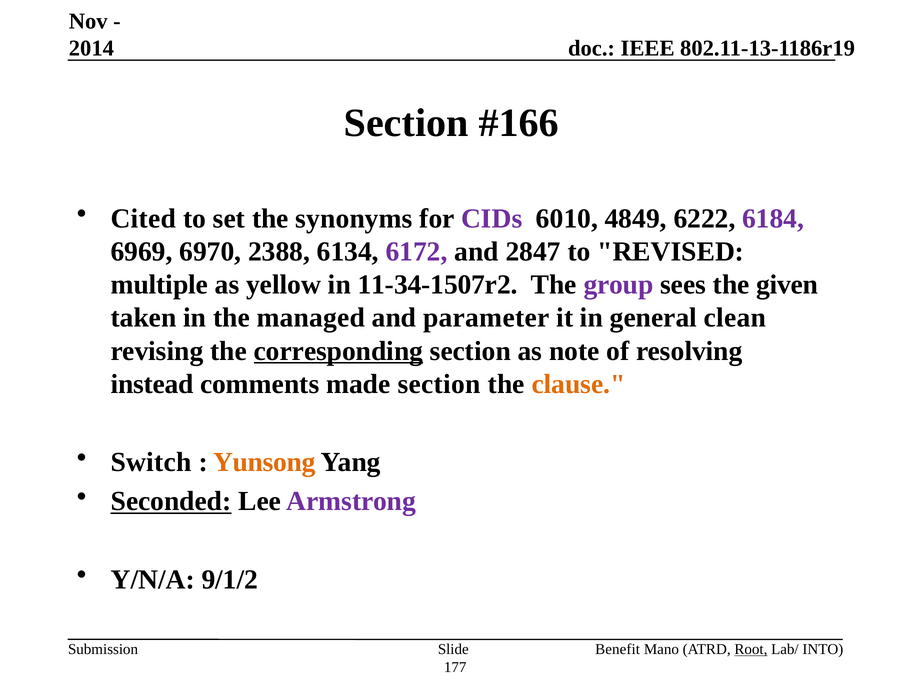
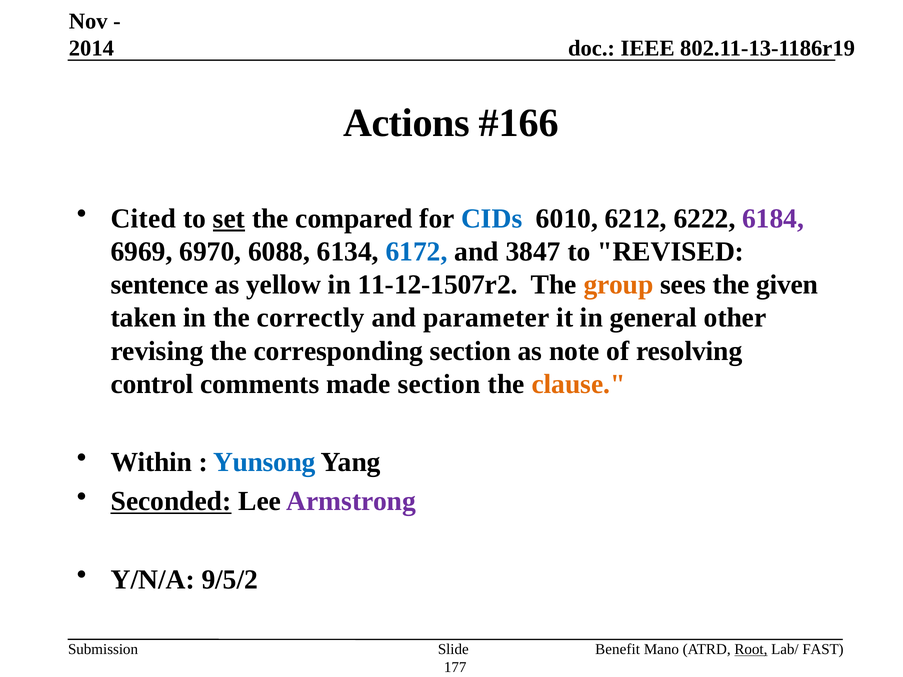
Section: Section -> Actions (406, 123)
set underline: none -> present (229, 219)
synonyms: synonyms -> compared (354, 219)
CIDs colour: purple -> blue (492, 219)
4849: 4849 -> 6212 (636, 219)
2388: 2388 -> 6088 (279, 252)
6172 colour: purple -> blue (417, 252)
2847: 2847 -> 3847 (533, 252)
multiple: multiple -> sentence (159, 285)
11-34-1507r2: 11-34-1507r2 -> 11-12-1507r2 (438, 285)
group colour: purple -> orange (618, 285)
managed: managed -> correctly (311, 318)
clean: clean -> other (735, 318)
corresponding underline: present -> none (338, 351)
instead: instead -> control (152, 384)
Switch: Switch -> Within (151, 462)
Yunsong colour: orange -> blue (264, 462)
9/1/2: 9/1/2 -> 9/5/2 (230, 580)
INTO: INTO -> FAST (823, 650)
